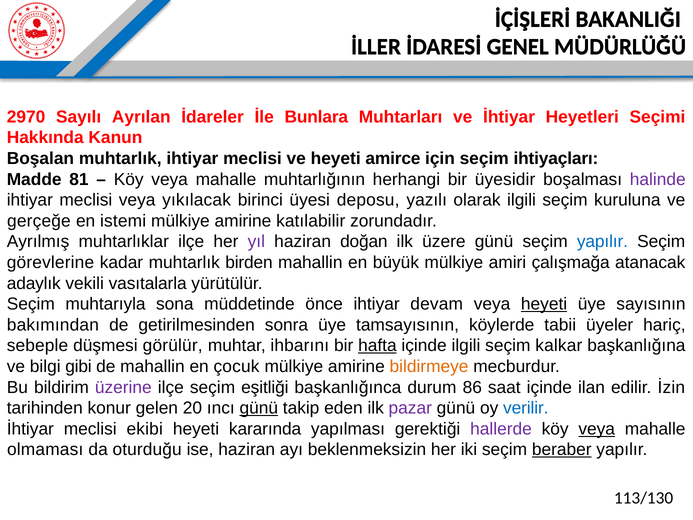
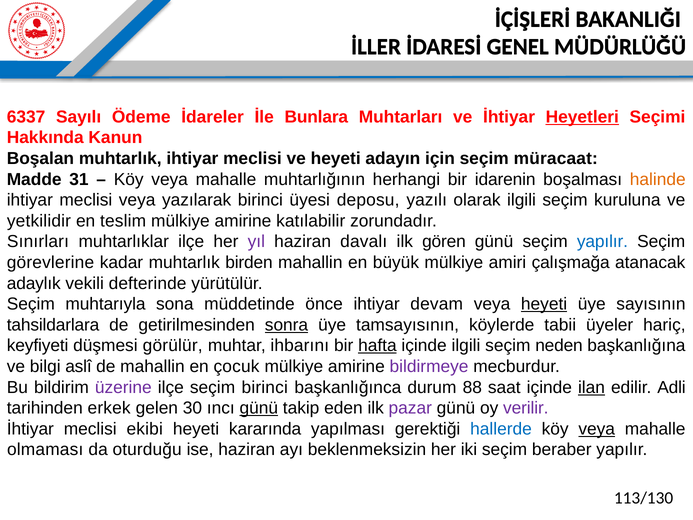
2970: 2970 -> 6337 (26, 117)
Ayrılan: Ayrılan -> Ödeme (141, 117)
Heyetleri underline: none -> present (582, 117)
amirce: amirce -> adayın (393, 158)
ihtiyaçları: ihtiyaçları -> müracaat (556, 158)
81: 81 -> 31 (79, 179)
üyesidir: üyesidir -> idarenin (505, 179)
halinde colour: purple -> orange (658, 179)
yıkılacak: yıkılacak -> yazılarak (197, 200)
gerçeğe: gerçeğe -> yetkilidir (39, 221)
istemi: istemi -> teslim (123, 221)
Ayrılmış: Ayrılmış -> Sınırları (38, 242)
doğan: doğan -> davalı (364, 242)
üzere: üzere -> gören (444, 242)
vasıtalarla: vasıtalarla -> defterinde (148, 283)
bakımından: bakımından -> tahsildarlara (53, 325)
sonra underline: none -> present (286, 325)
sebeple: sebeple -> keyfiyeti (38, 346)
kalkar: kalkar -> neden (559, 346)
gibi: gibi -> aslî (78, 366)
bildirmeye colour: orange -> purple (429, 366)
seçim eşitliği: eşitliği -> birinci (265, 387)
86: 86 -> 88 (472, 387)
ilan underline: none -> present (591, 387)
İzin: İzin -> Adli (672, 387)
konur: konur -> erkek (109, 408)
20: 20 -> 30 (192, 408)
verilir colour: blue -> purple (526, 408)
hallerde colour: purple -> blue (501, 429)
beraber underline: present -> none (562, 450)
